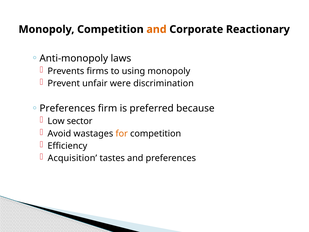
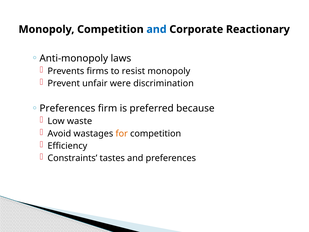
and colour: orange -> blue (156, 29)
using: using -> resist (133, 71)
sector: sector -> waste (80, 121)
Acquisition: Acquisition -> Constraints (72, 158)
